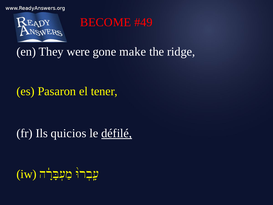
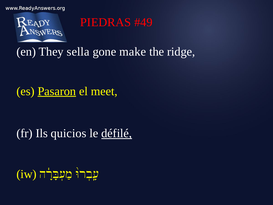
BECOME: BECOME -> PIEDRAS (106, 22)
were: were -> sella (78, 52)
Pasaron underline: none -> present (57, 91)
tener: tener -> meet (104, 91)
